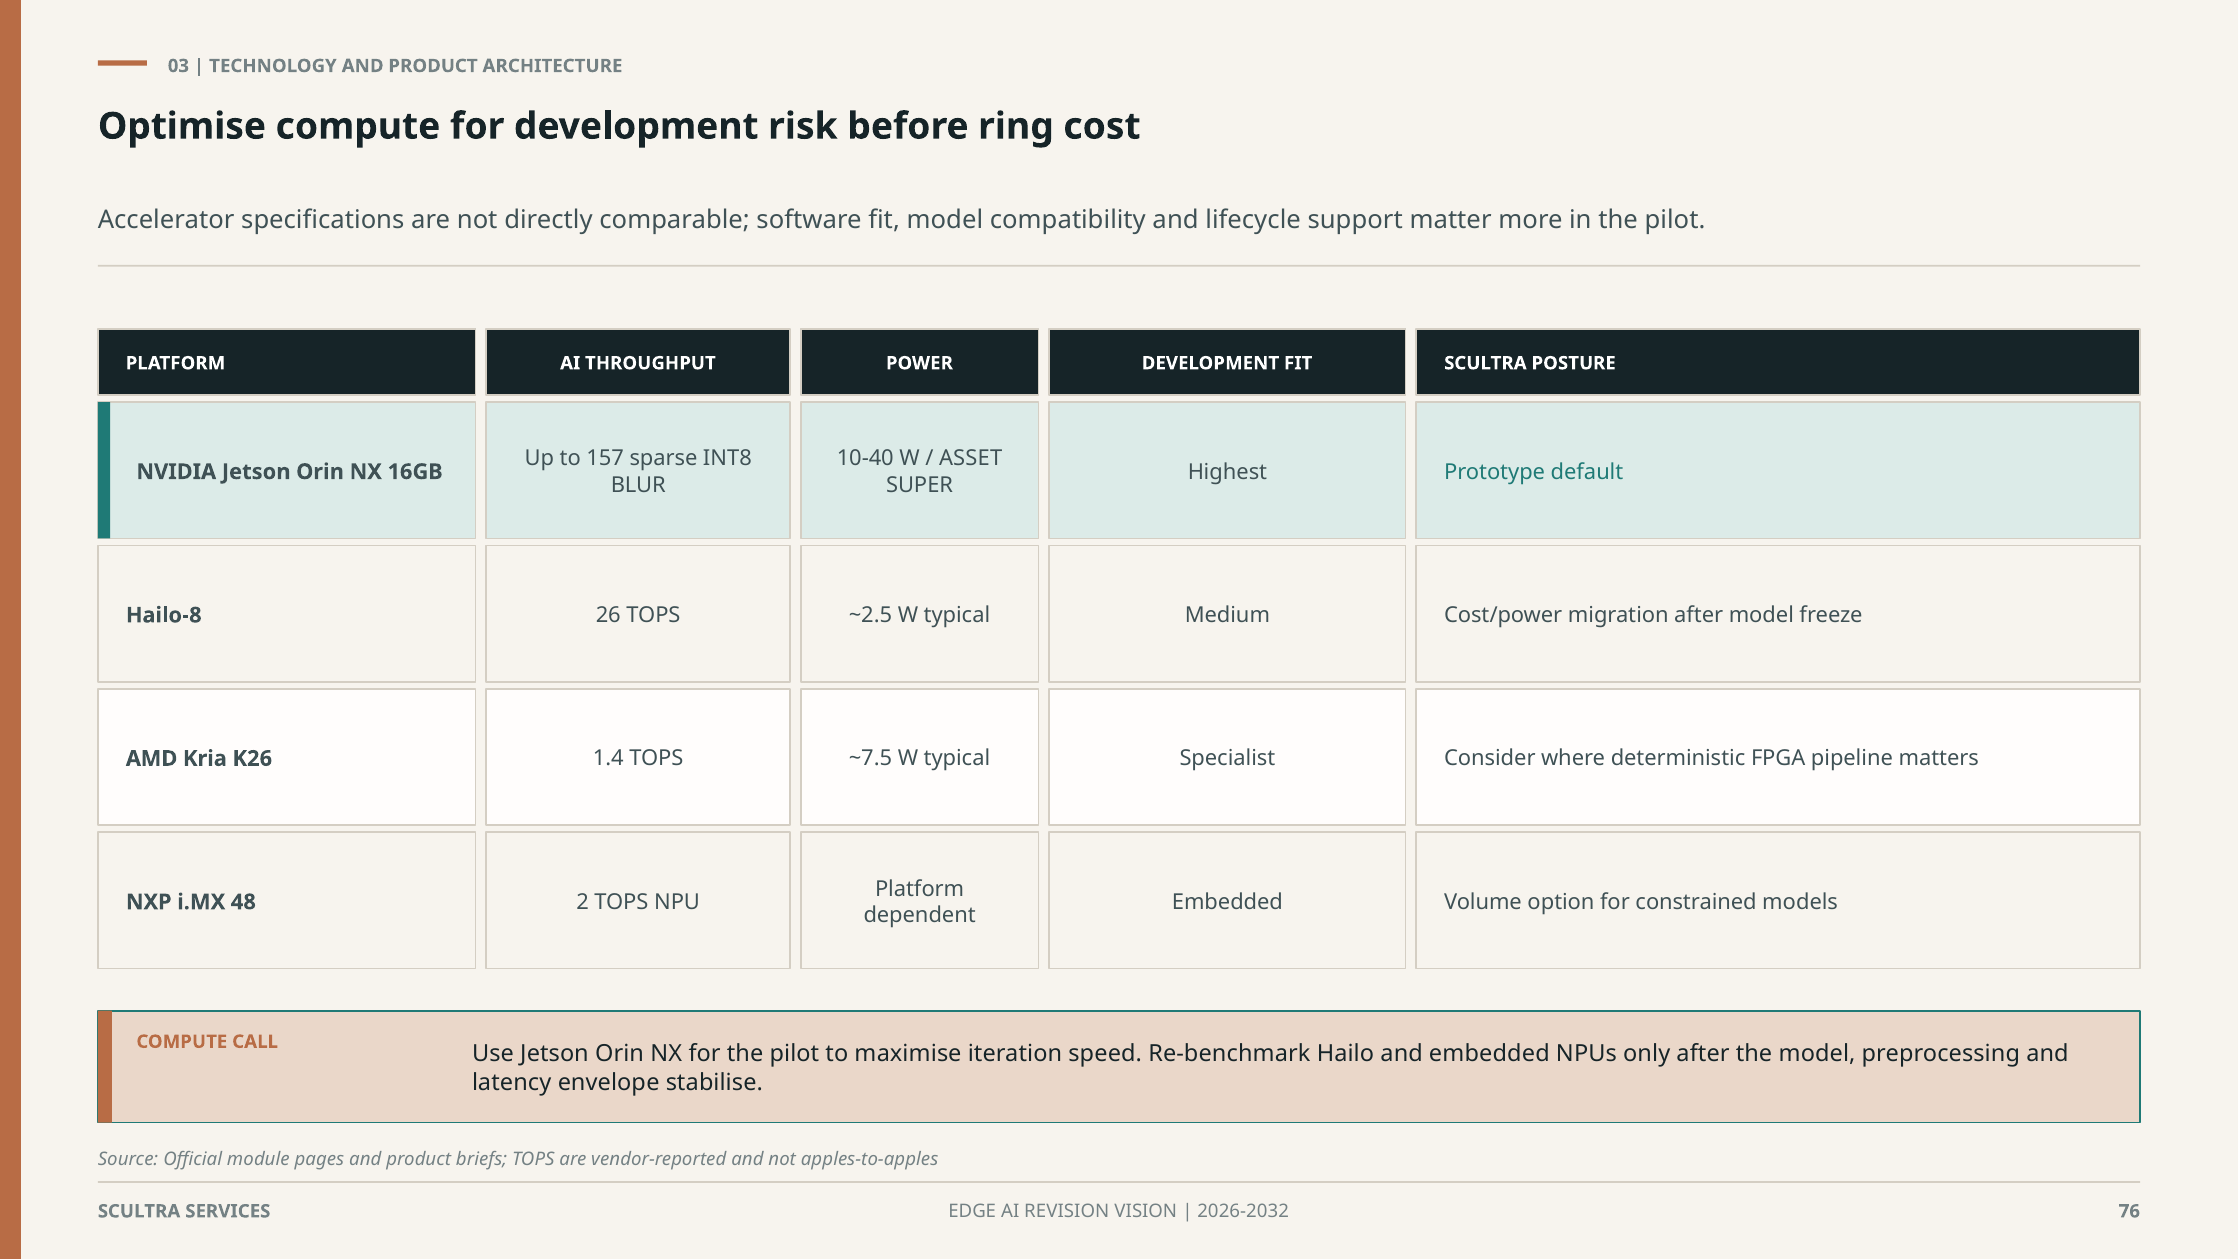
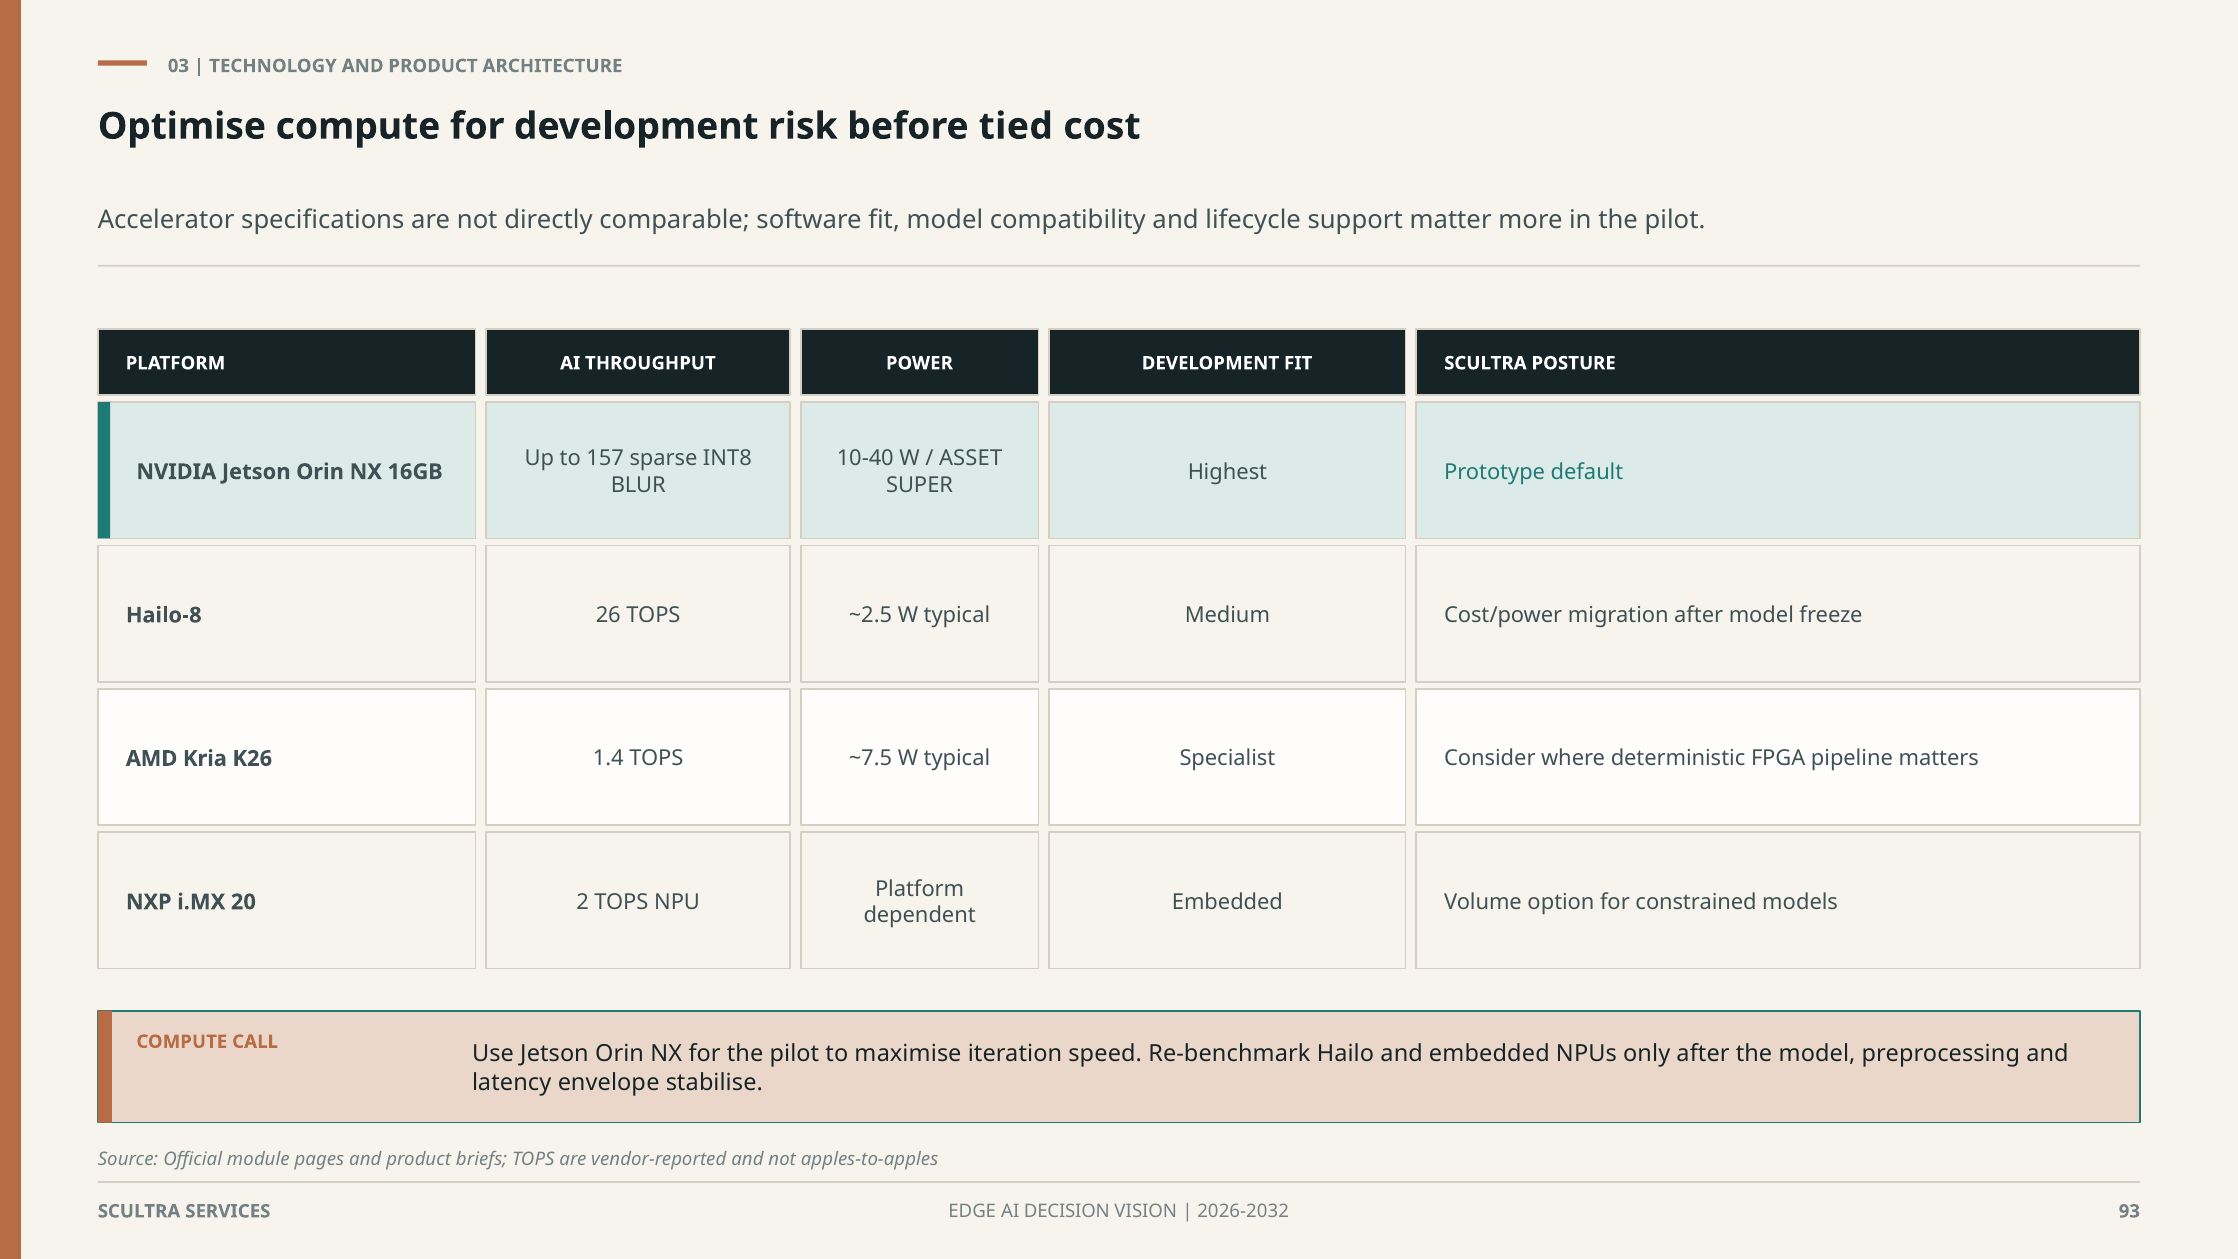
ring: ring -> tied (1016, 126)
48: 48 -> 20 (243, 902)
REVISION: REVISION -> DECISION (1067, 1211)
76: 76 -> 93 (2129, 1211)
